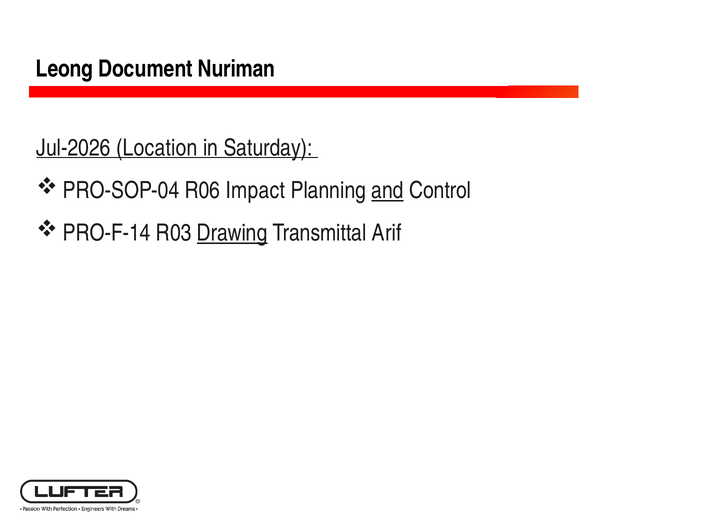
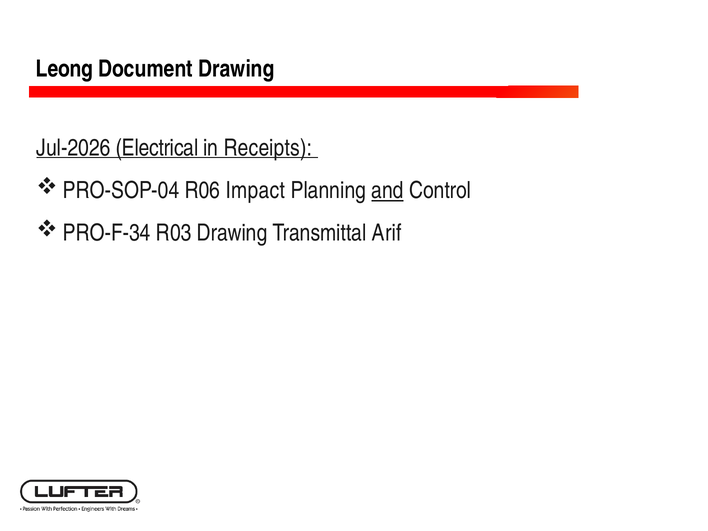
Document Nuriman: Nuriman -> Drawing (236, 69)
Location: Location -> Electrical (157, 148)
Saturday: Saturday -> Receipts (268, 148)
PRO-F-14: PRO-F-14 -> PRO-F-34 (107, 233)
Drawing underline: present -> none (232, 233)
